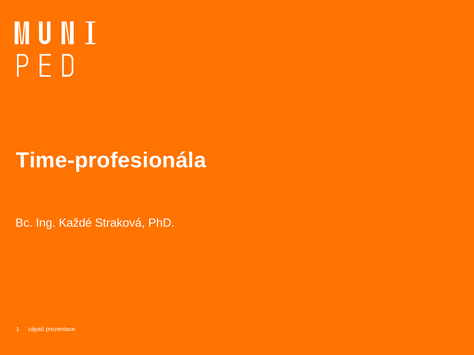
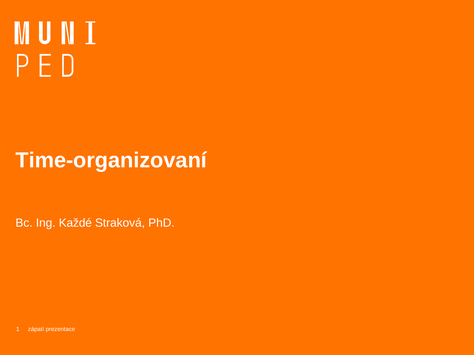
Time-profesionála: Time-profesionála -> Time-organizovaní (111, 161)
